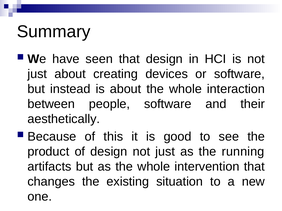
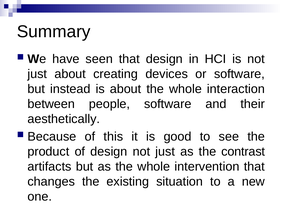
running: running -> contrast (243, 152)
